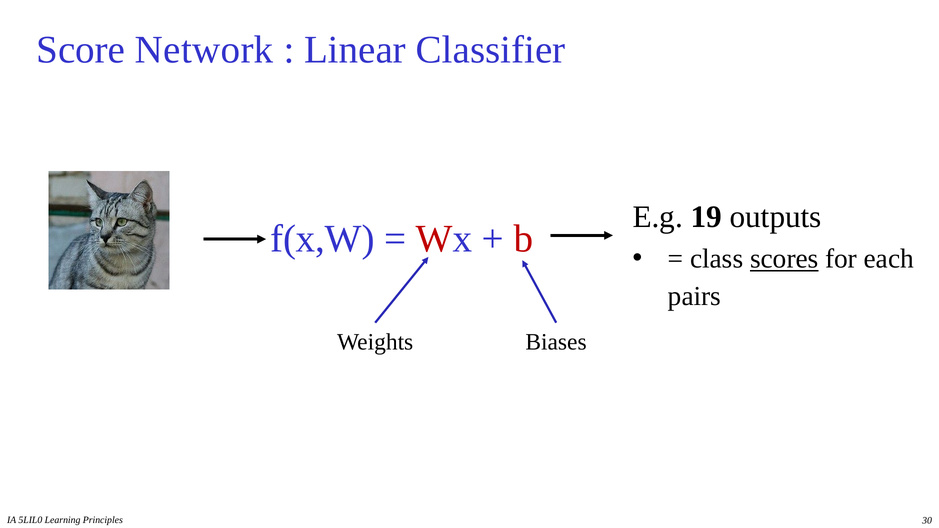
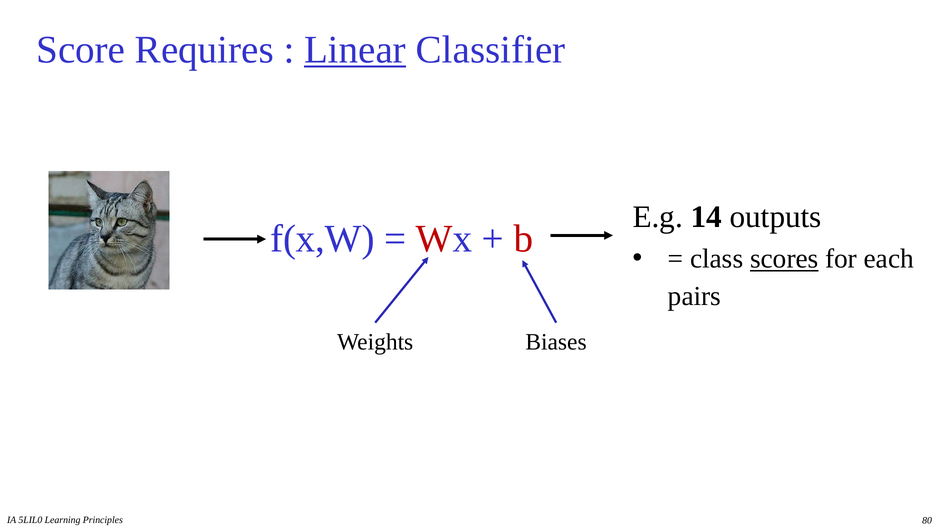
Network: Network -> Requires (204, 50)
Linear underline: none -> present (355, 50)
19: 19 -> 14 (706, 217)
30: 30 -> 80 (927, 521)
